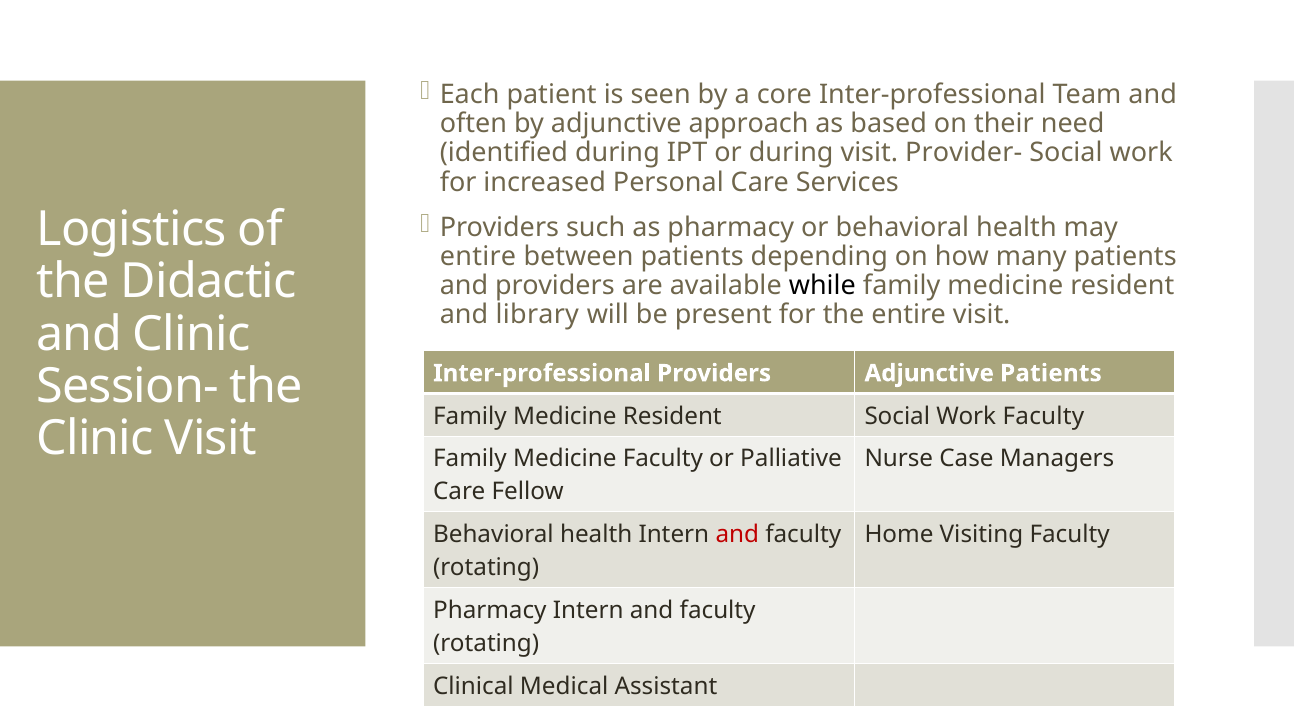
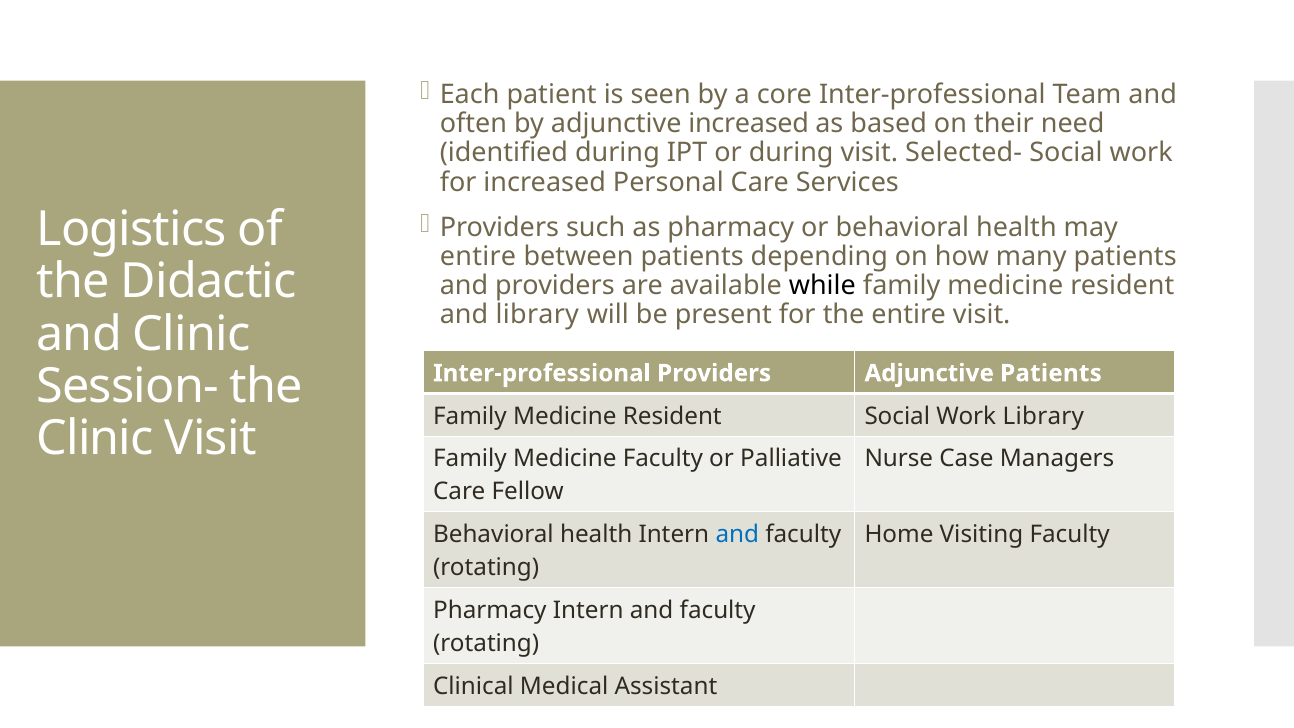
adjunctive approach: approach -> increased (749, 124)
Provider-: Provider- -> Selected- (964, 153)
Work Faculty: Faculty -> Library (1043, 416)
and colour: red -> blue (737, 534)
